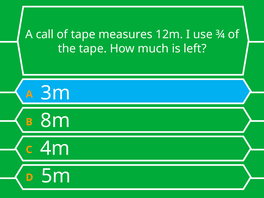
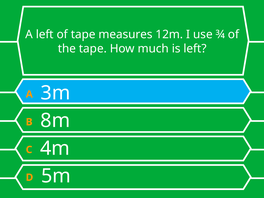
A call: call -> left (45, 34)
